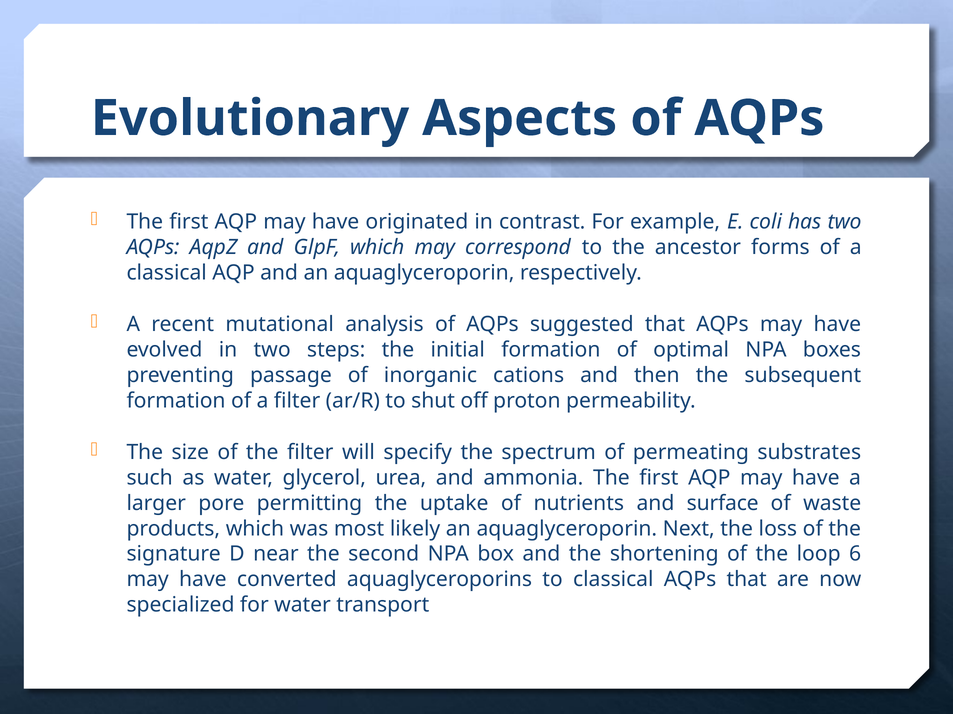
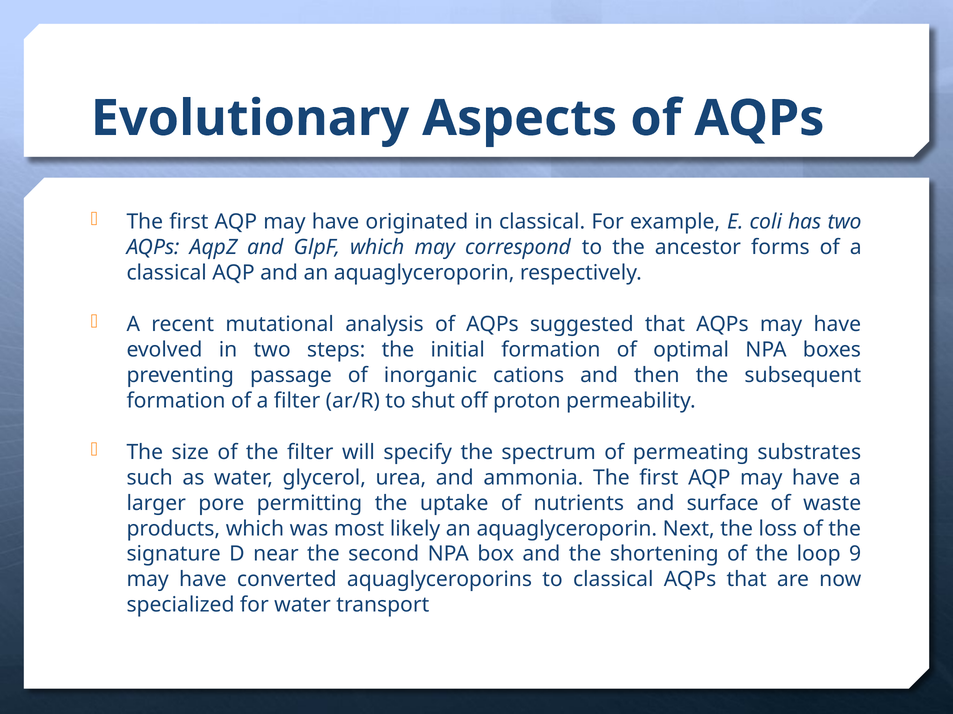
in contrast: contrast -> classical (542, 222)
6: 6 -> 9 (855, 555)
